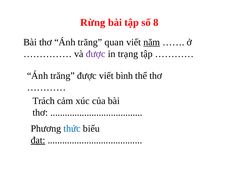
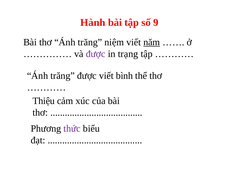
Rừng: Rừng -> Hành (93, 22)
8: 8 -> 9 (156, 22)
quan: quan -> niệm (114, 42)
Trách: Trách -> Thiệu (44, 101)
thức colour: blue -> purple (72, 128)
đạt underline: present -> none (38, 140)
